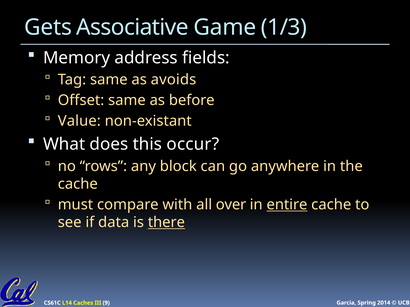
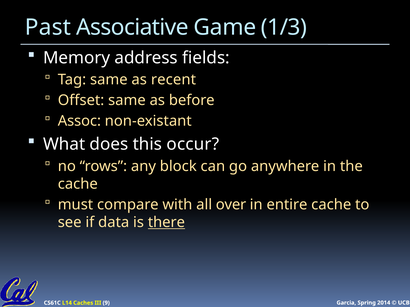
Gets: Gets -> Past (48, 28)
avoids: avoids -> recent (173, 80)
Value: Value -> Assoc (79, 121)
entire underline: present -> none (287, 205)
